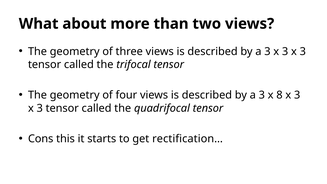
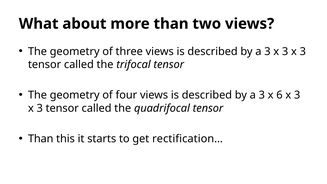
8: 8 -> 6 (279, 95)
Cons: Cons -> Than (41, 139)
